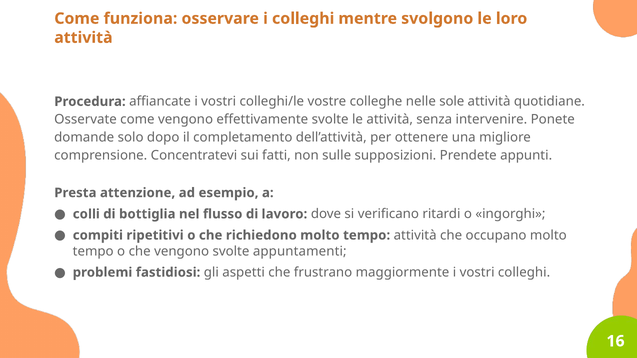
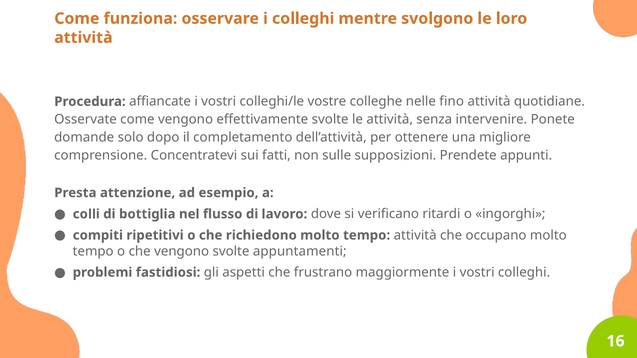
sole: sole -> fino (452, 102)
